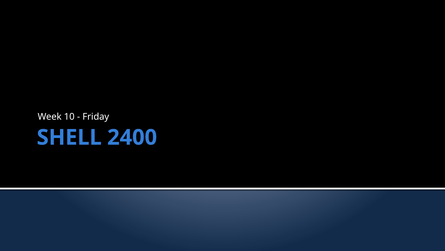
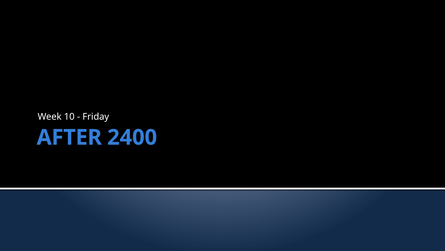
SHELL: SHELL -> AFTER (69, 137)
